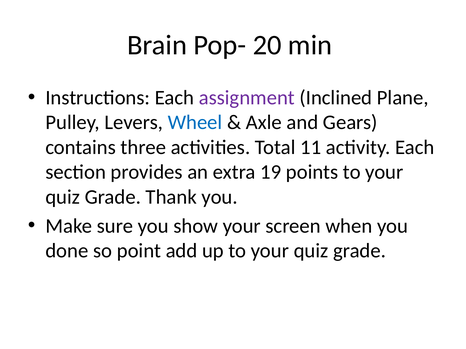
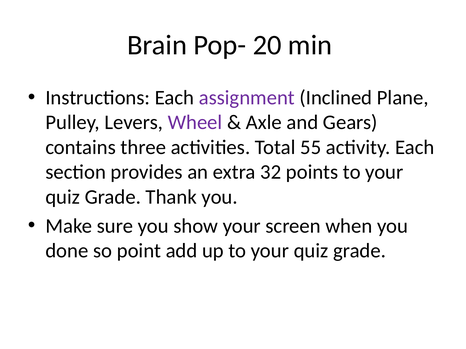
Wheel colour: blue -> purple (195, 123)
11: 11 -> 55 (311, 147)
19: 19 -> 32 (271, 172)
